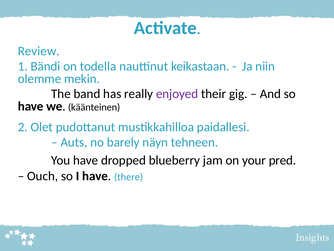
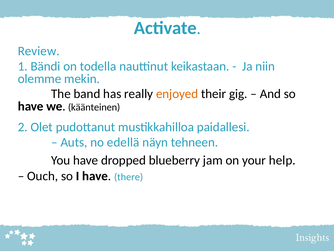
enjoyed colour: purple -> orange (177, 94)
barely: barely -> edellä (123, 142)
pred: pred -> help (282, 160)
